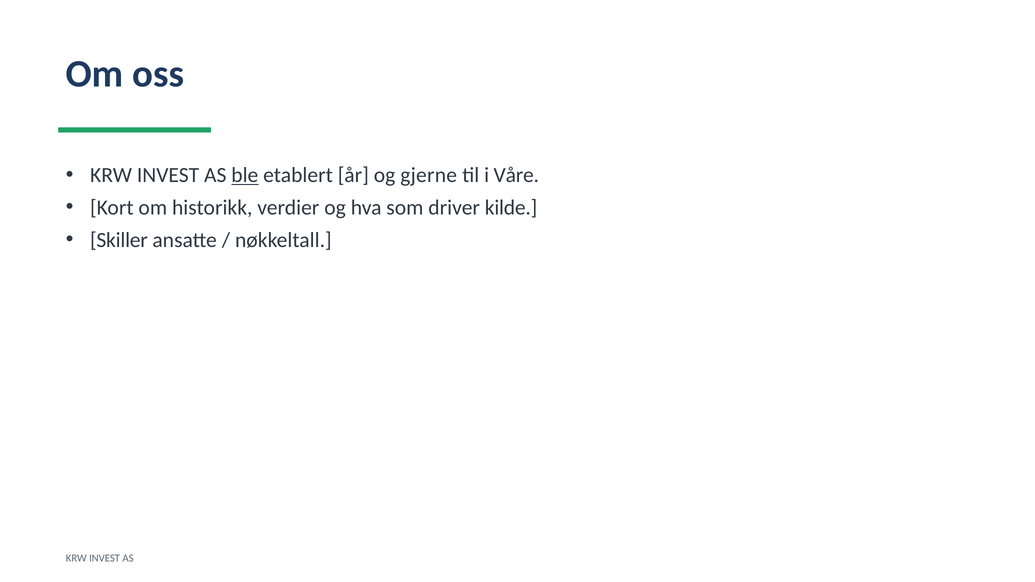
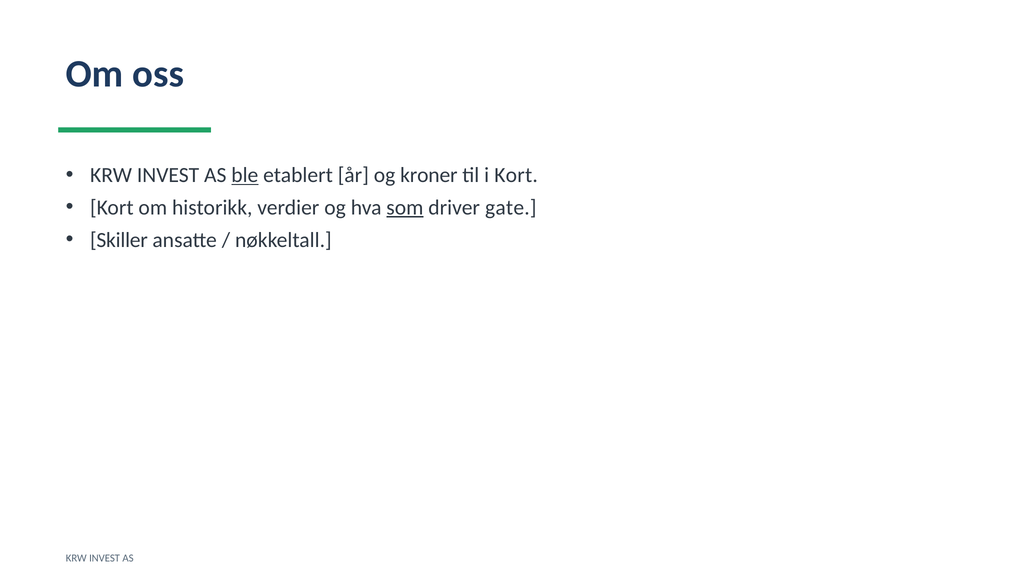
gjerne: gjerne -> kroner (429, 175)
i Våre: Våre -> Kort (516, 175)
som underline: none -> present (405, 208)
kilde: kilde -> gate (511, 208)
